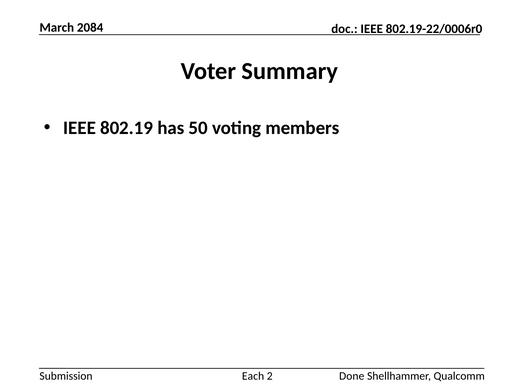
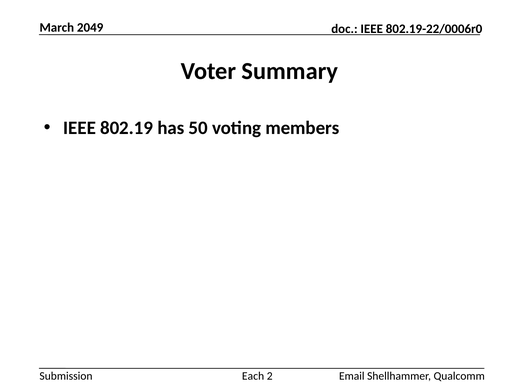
2084: 2084 -> 2049 (90, 28)
Done: Done -> Email (352, 375)
